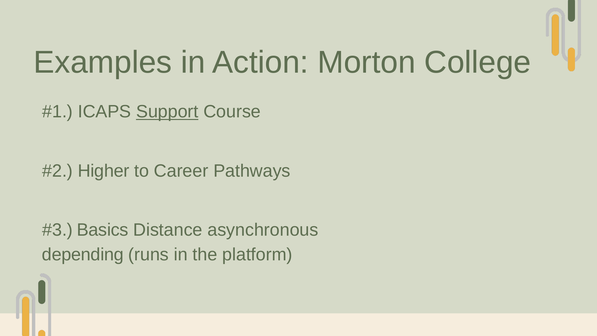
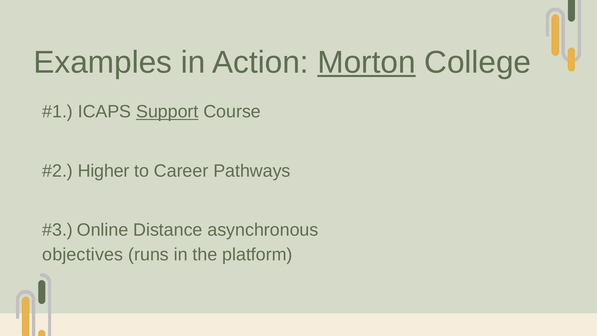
Morton underline: none -> present (366, 62)
Basics: Basics -> Online (103, 230)
depending: depending -> objectives (83, 255)
